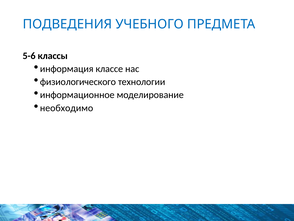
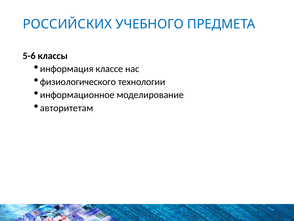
ПОДВЕДЕНИЯ: ПОДВЕДЕНИЯ -> РОССИЙСКИХ (67, 24)
необходимо: необходимо -> авторитетам (67, 108)
